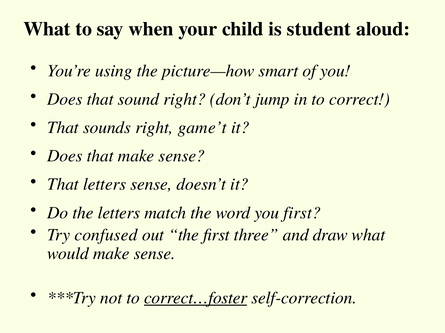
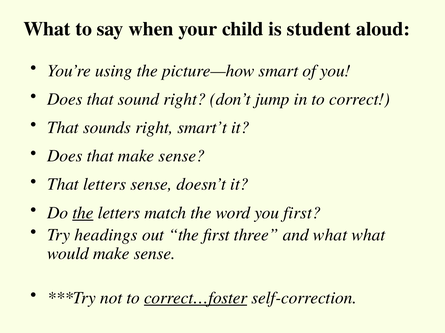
game’t: game’t -> smart’t (202, 128)
the underline: none -> present (83, 213)
confused: confused -> headings (106, 235)
and draw: draw -> what (330, 235)
